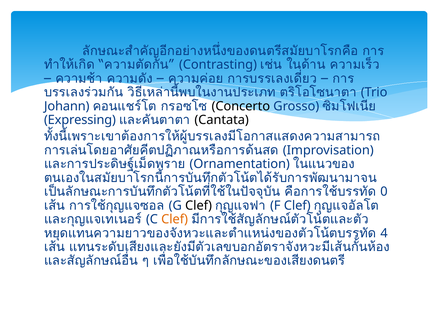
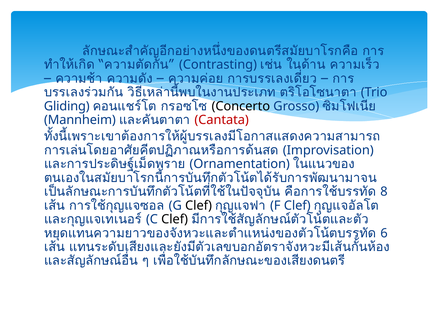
Johann: Johann -> Gliding (67, 106)
Expressing: Expressing -> Mannheim (80, 120)
Cantata colour: black -> red (222, 120)
0: 0 -> 8 (384, 191)
Clef colour: orange -> black (175, 219)
4: 4 -> 6 (384, 233)
